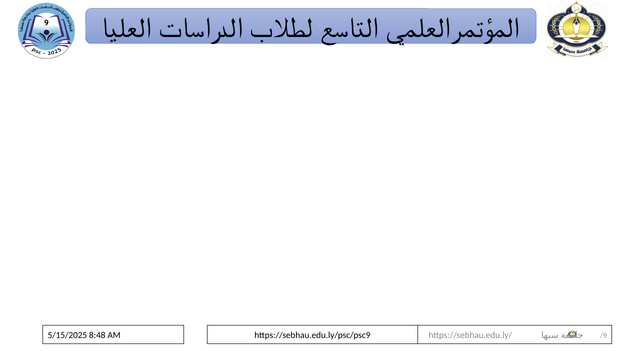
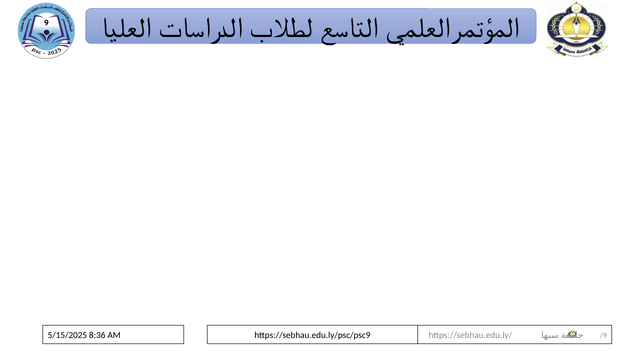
8:48: 8:48 -> 8:36 (97, 336)
